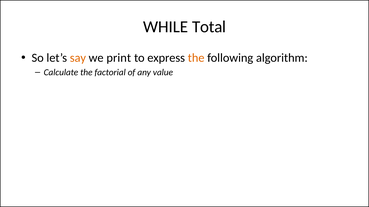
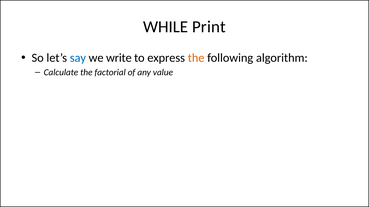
Total: Total -> Print (209, 27)
say colour: orange -> blue (78, 58)
print: print -> write (119, 58)
